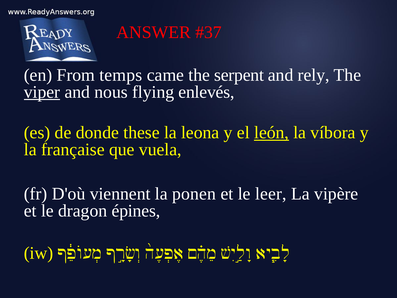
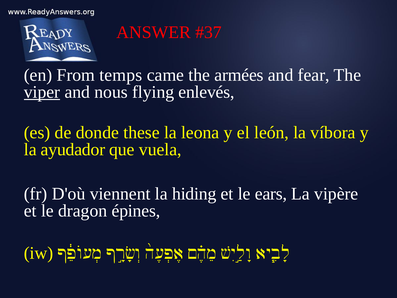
serpent: serpent -> armées (239, 75)
rely: rely -> fear (314, 75)
león underline: present -> none (272, 133)
française: française -> ayudador (73, 149)
ponen: ponen -> hiding (194, 194)
leer: leer -> ears (271, 194)
